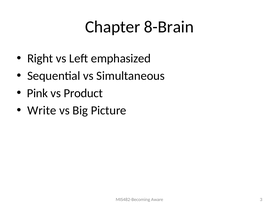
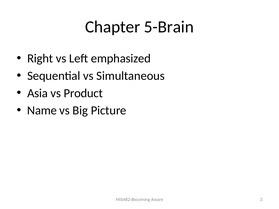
8-Brain: 8-Brain -> 5-Brain (169, 27)
Pink: Pink -> Asia (37, 93)
Write: Write -> Name (42, 111)
